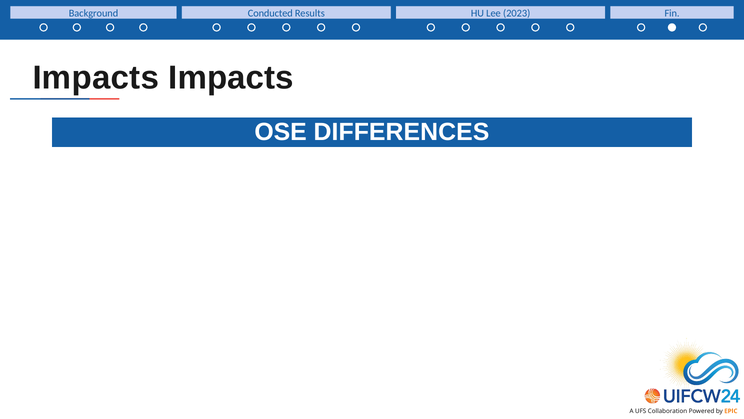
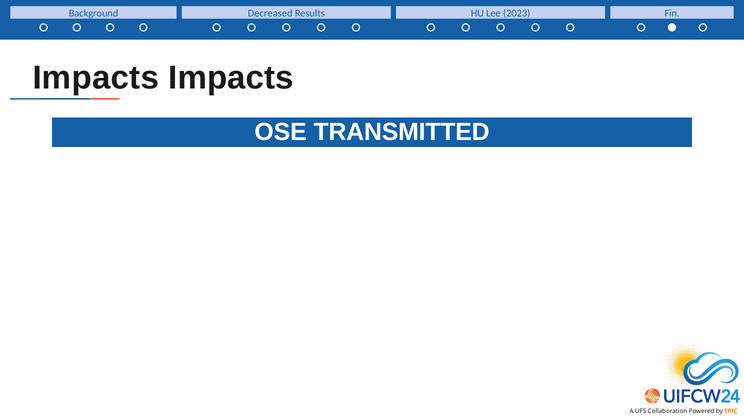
Conducted: Conducted -> Decreased (270, 13)
DIFFERENCES: DIFFERENCES -> TRANSMITTED (402, 132)
